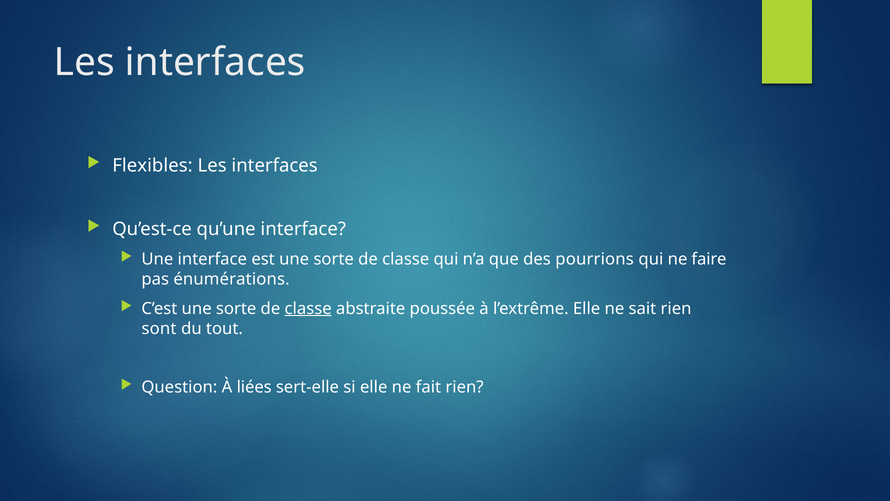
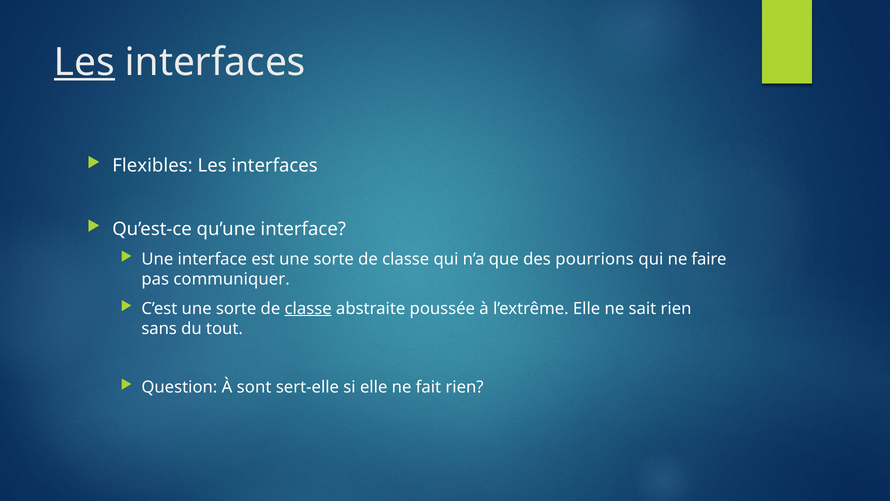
Les underline: none -> present (84, 62)
énumérations: énumérations -> communiquer (232, 279)
sont: sont -> sans (159, 328)
liées: liées -> sont (254, 387)
